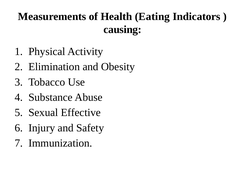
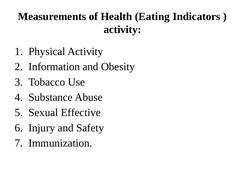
causing: causing -> activity (123, 30)
Elimination: Elimination -> Information (54, 67)
